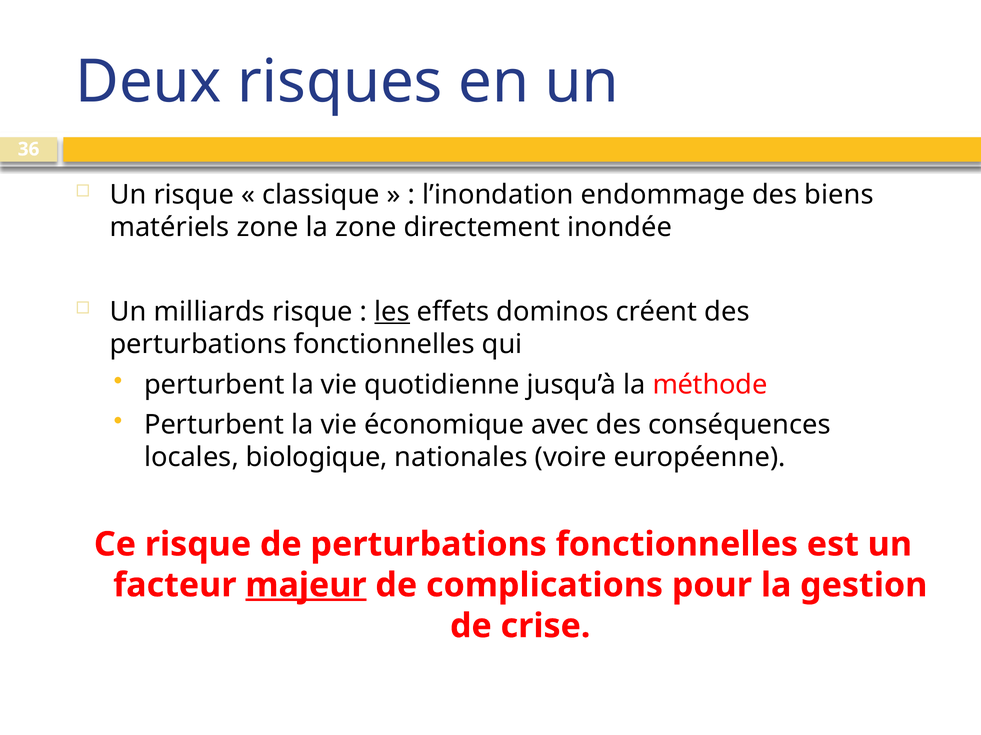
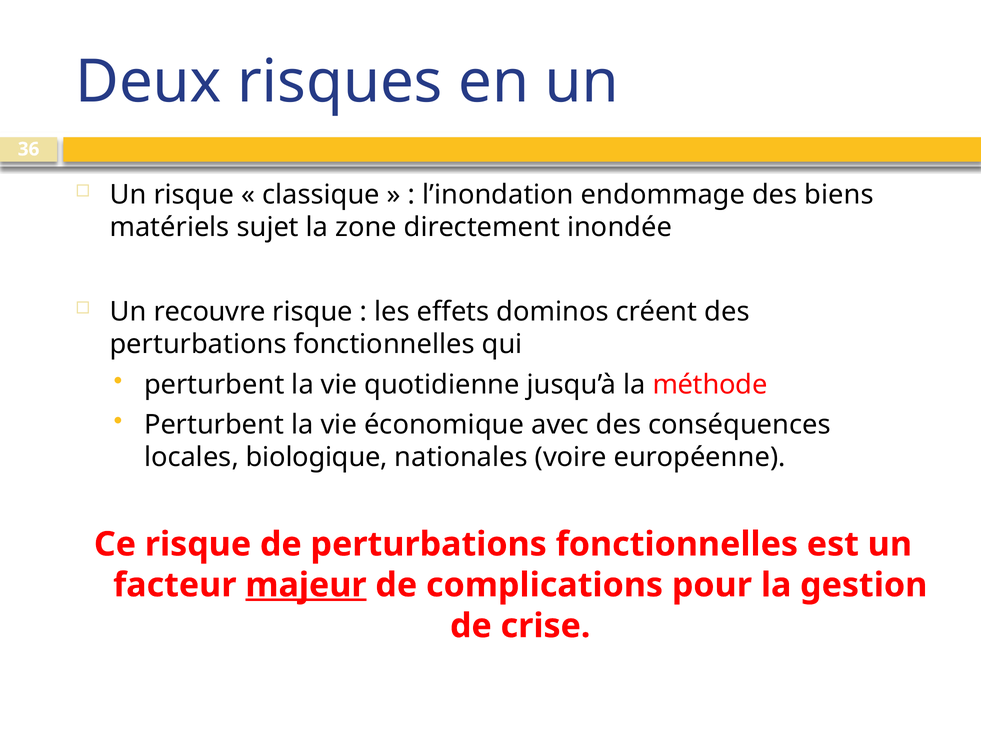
matériels zone: zone -> sujet (268, 227)
milliards: milliards -> recouvre (210, 312)
les underline: present -> none (392, 312)
